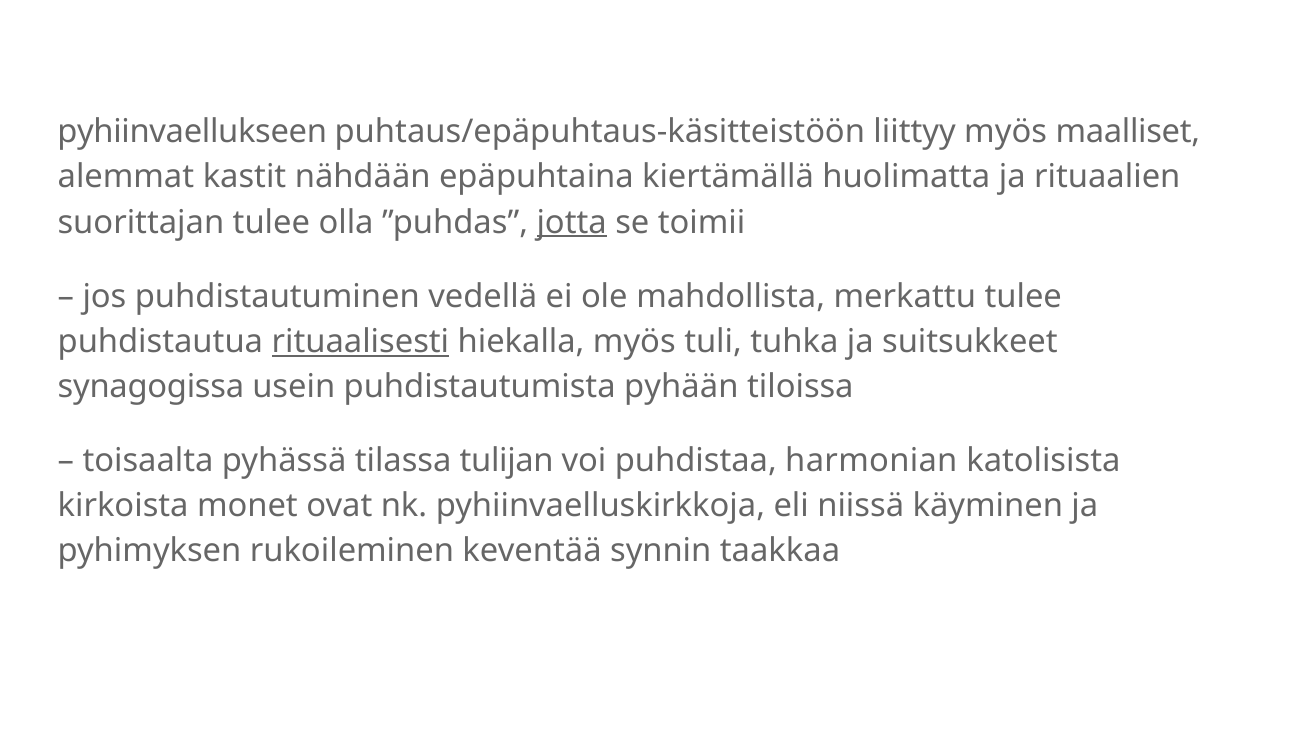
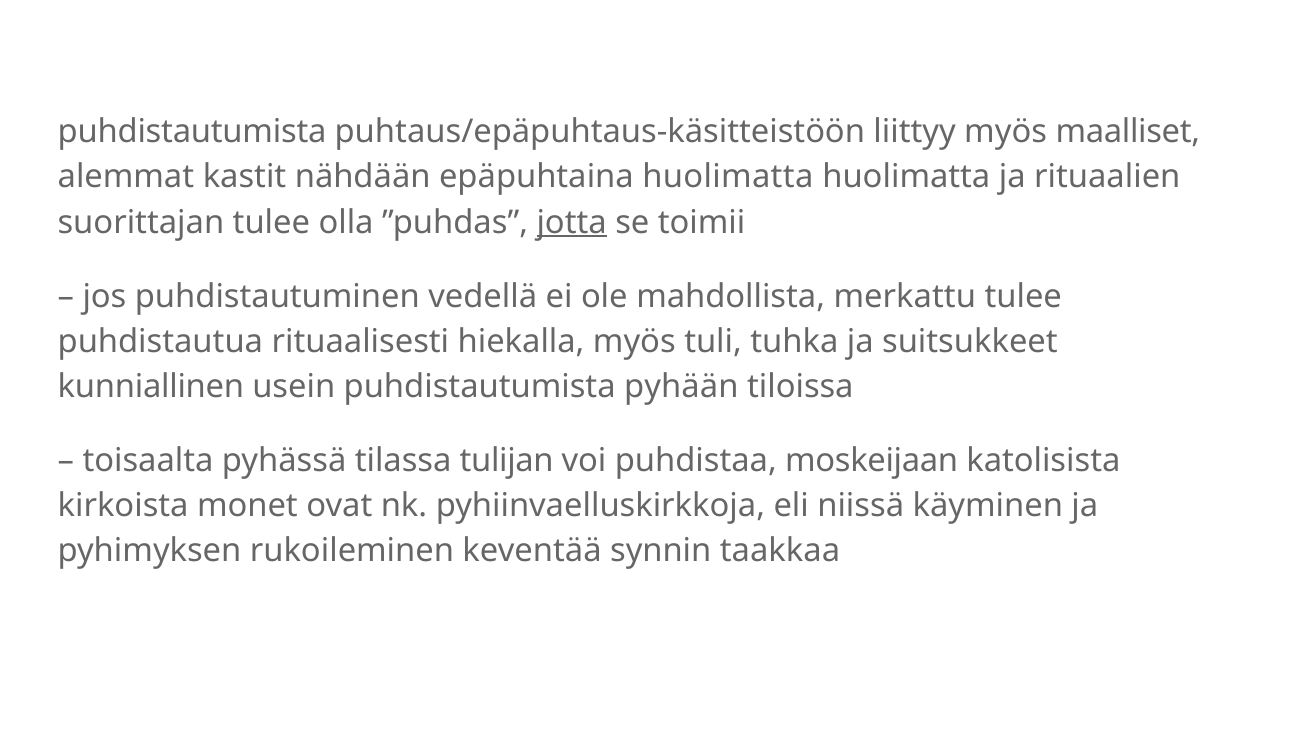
pyhiinvaellukseen: pyhiinvaellukseen -> puhdistautumista (192, 132)
epäpuhtaina kiertämällä: kiertämällä -> huolimatta (728, 177)
rituaalisesti underline: present -> none (360, 342)
synagogissa: synagogissa -> kunniallinen (151, 387)
harmonian: harmonian -> moskeijaan (872, 461)
